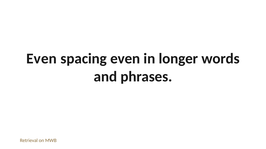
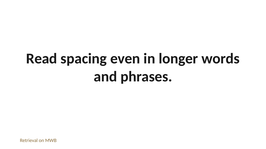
Even: Even -> Read (42, 59)
